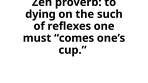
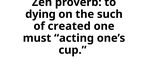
reflexes: reflexes -> created (69, 26)
comes: comes -> acting (74, 38)
